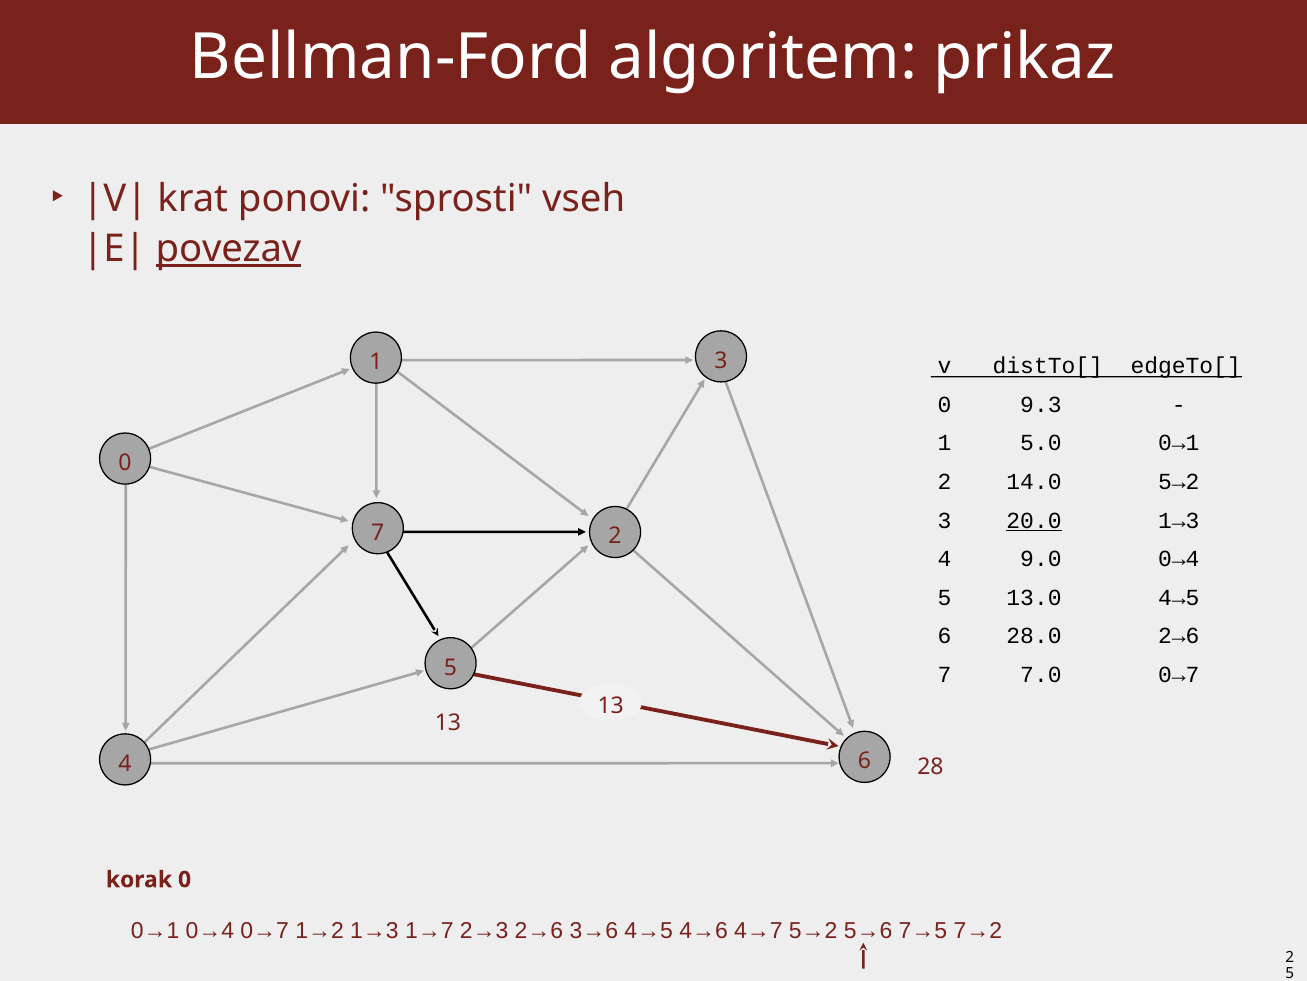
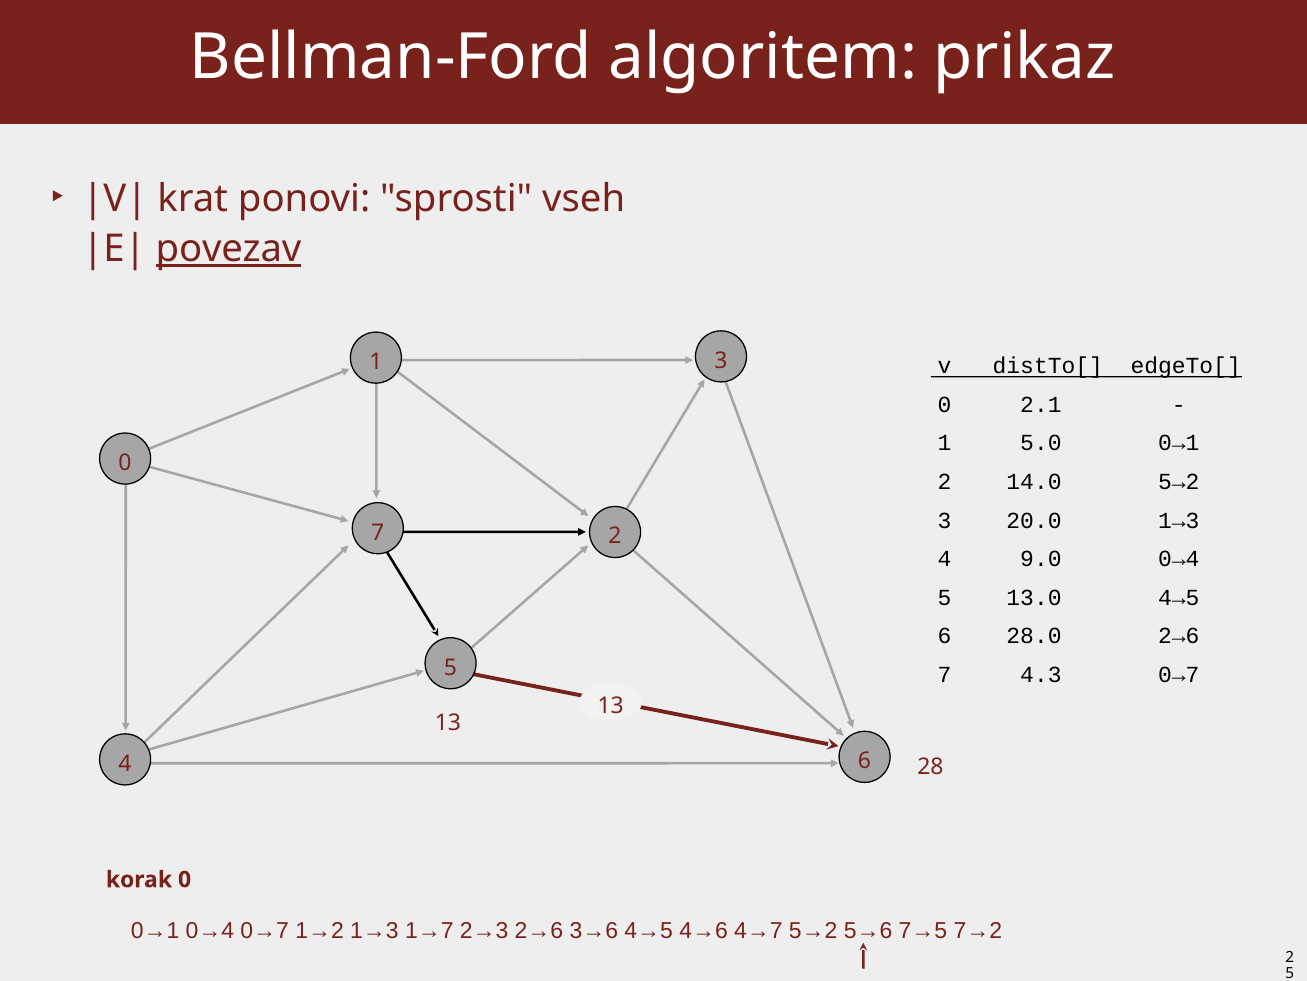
9.3: 9.3 -> 2.1 (1041, 404)
20.0 underline: present -> none (1034, 520)
7.0: 7.0 -> 4.3 (1041, 674)
